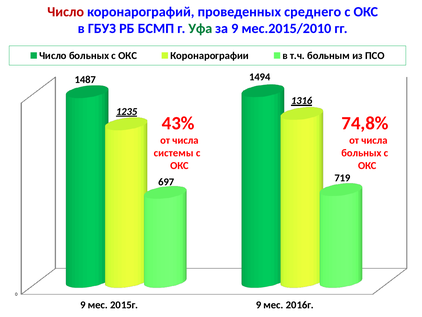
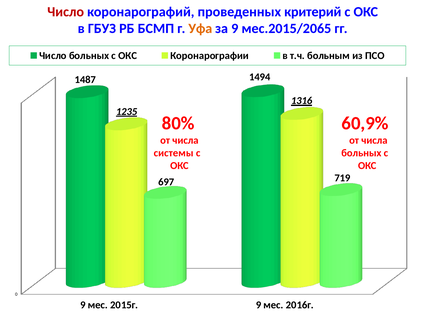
среднего: среднего -> критерий (313, 12)
Уфа colour: green -> orange (200, 29)
мес.2015/2010: мес.2015/2010 -> мес.2015/2065 (286, 29)
43%: 43% -> 80% (178, 123)
74,8%: 74,8% -> 60,9% (365, 123)
